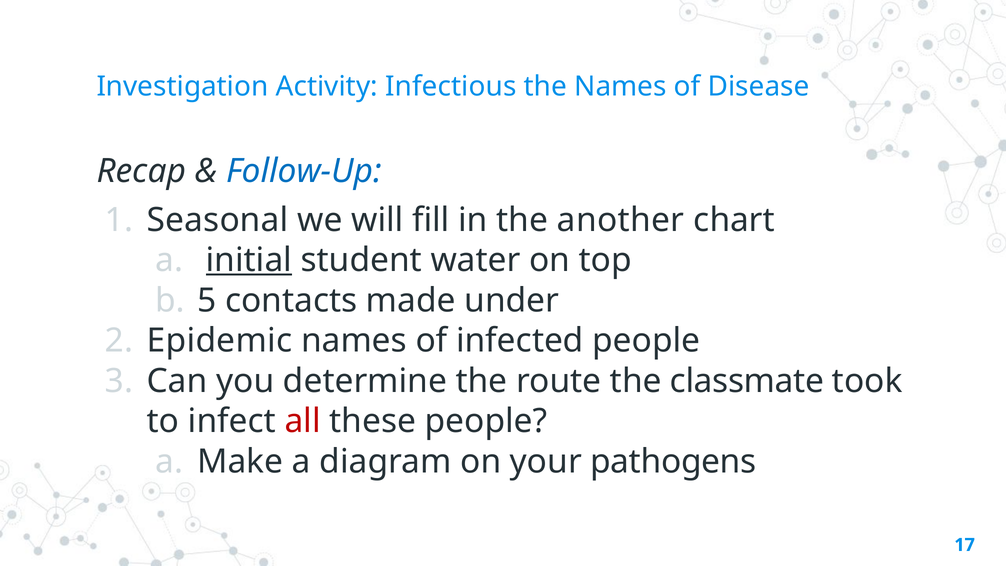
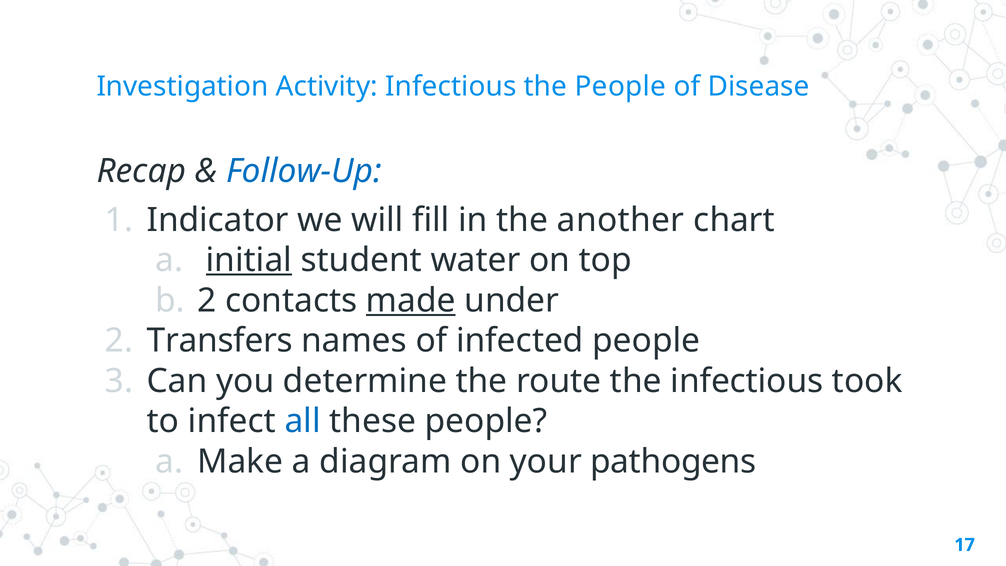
the Names: Names -> People (620, 86)
Seasonal: Seasonal -> Indicator (218, 220)
5: 5 -> 2 (207, 300)
made underline: none -> present (411, 300)
Epidemic: Epidemic -> Transfers (220, 341)
the classmate: classmate -> infectious (747, 381)
all colour: red -> blue (303, 421)
